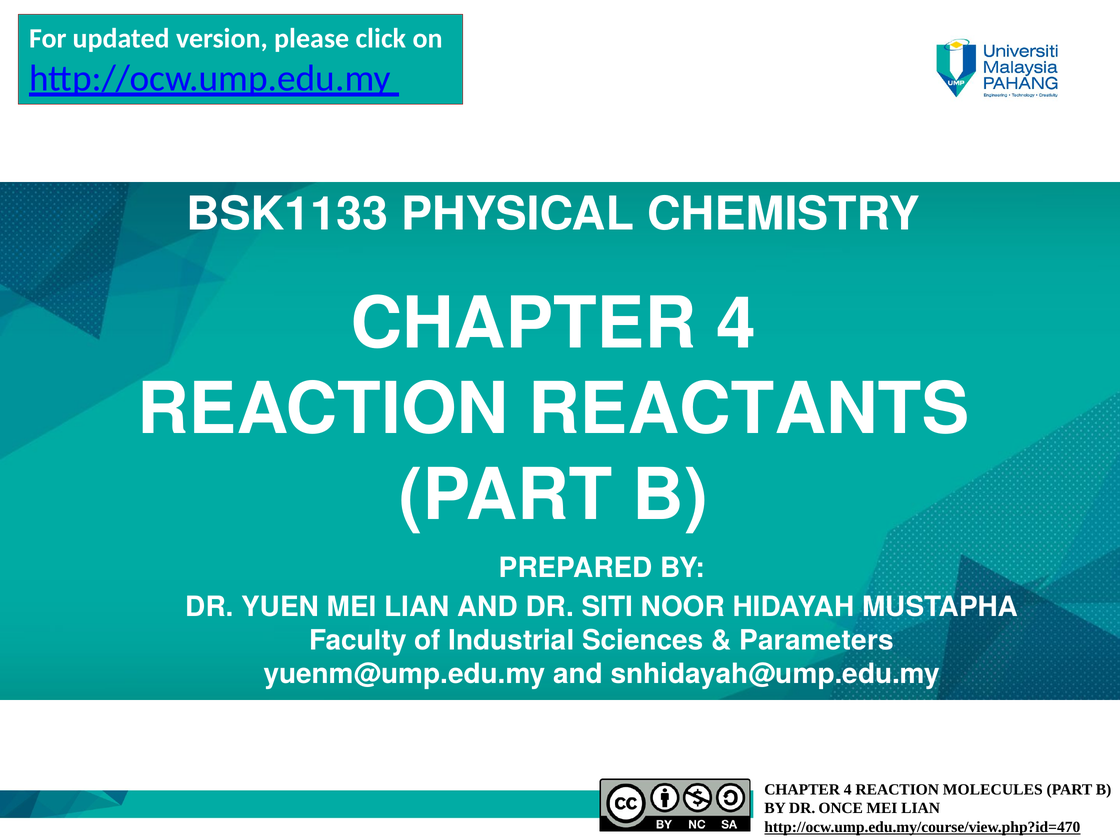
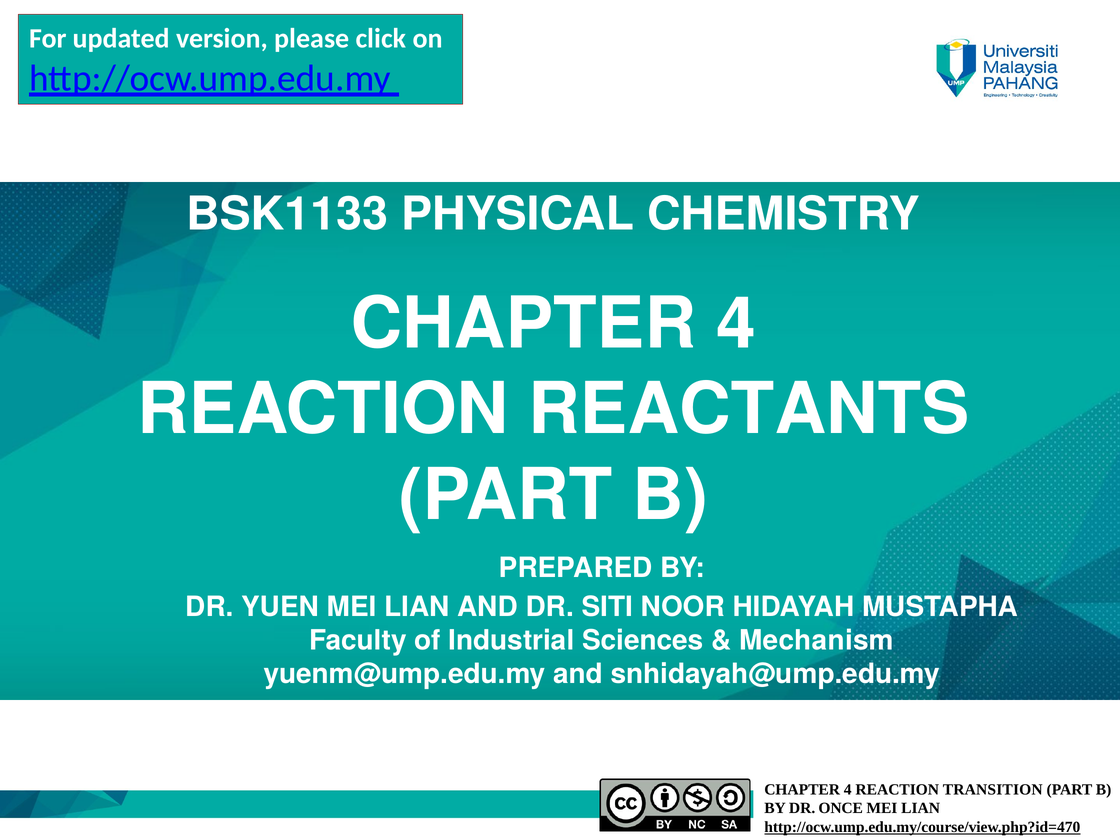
Parameters: Parameters -> Mechanism (817, 641)
MOLECULES: MOLECULES -> TRANSITION (993, 790)
